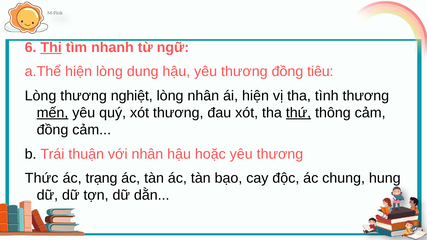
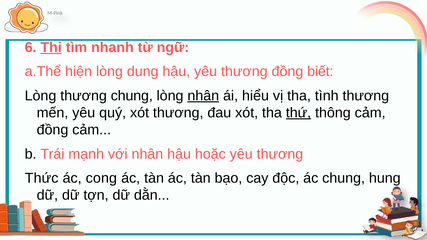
tiêu: tiêu -> biết (320, 72)
thương nghiệt: nghiệt -> chung (132, 96)
nhân underline: none -> present (203, 96)
ái hiện: hiện -> hiểu (256, 96)
mến underline: present -> none (53, 113)
thuận: thuận -> mạnh (86, 154)
trạng: trạng -> cong (101, 178)
